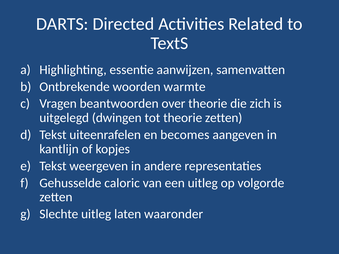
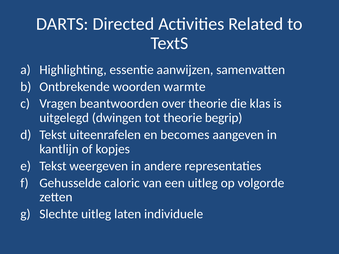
zich: zich -> klas (260, 104)
theorie zetten: zetten -> begrip (224, 118)
waaronder: waaronder -> individuele (174, 214)
